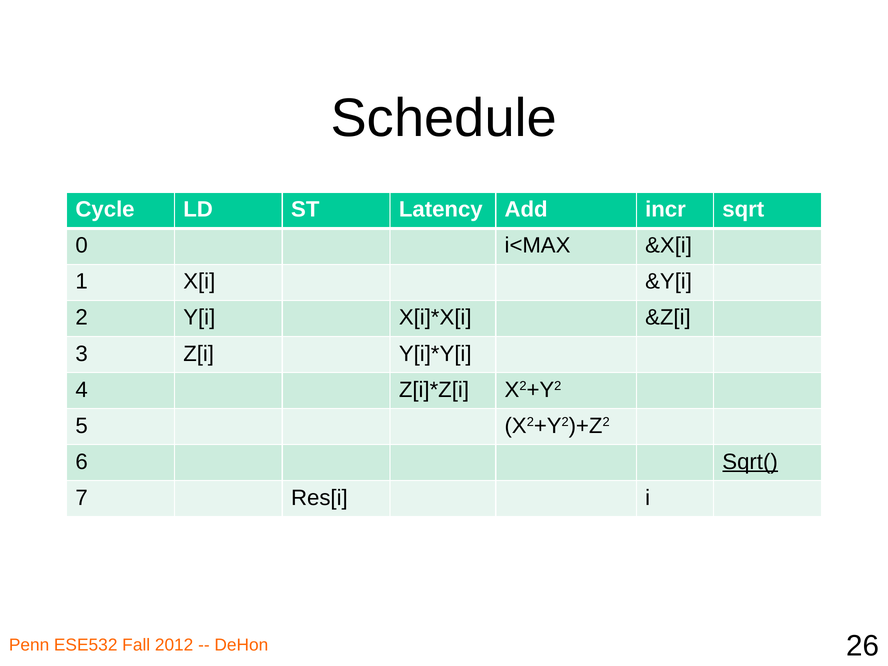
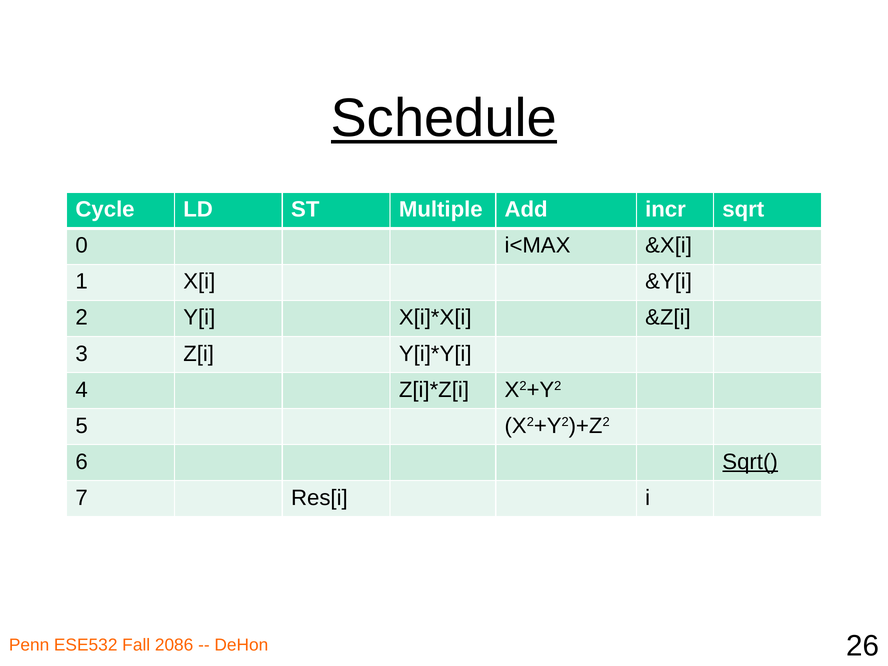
Schedule underline: none -> present (444, 118)
Latency: Latency -> Multiple (441, 210)
2012: 2012 -> 2086 (174, 645)
